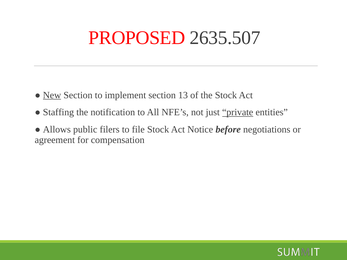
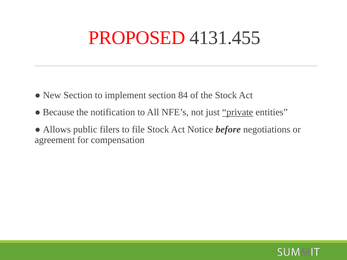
2635.507: 2635.507 -> 4131.455 (225, 38)
New underline: present -> none (52, 95)
13: 13 -> 84 (183, 95)
Staffing: Staffing -> Because (58, 112)
